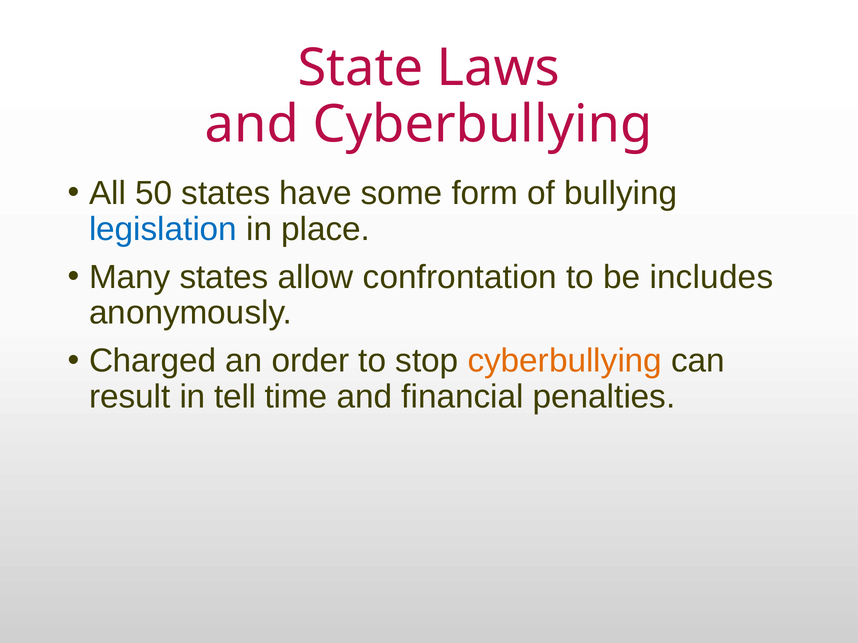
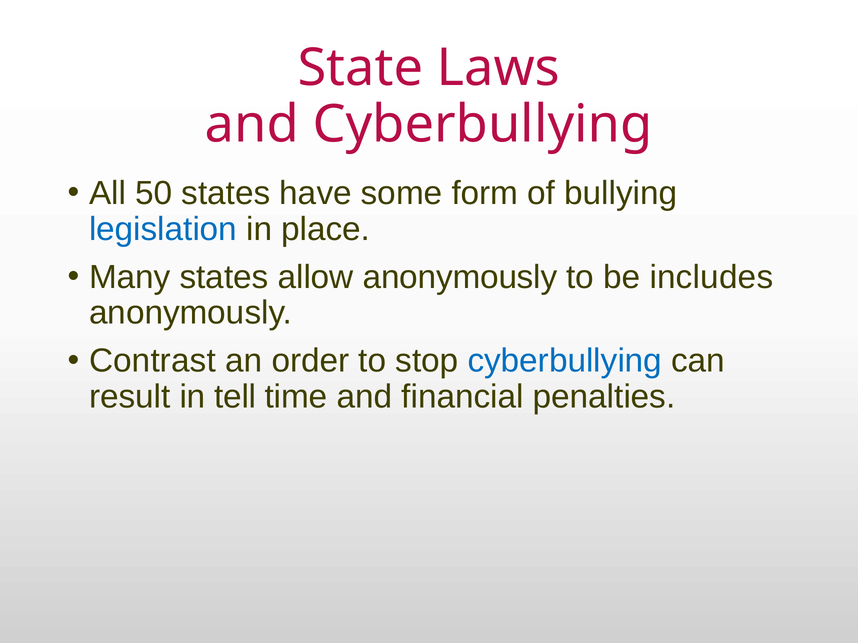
allow confrontation: confrontation -> anonymously (460, 277)
Charged: Charged -> Contrast (152, 361)
cyberbullying colour: orange -> blue (565, 361)
